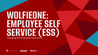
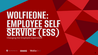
EMPLOYEE underline: none -> present (24, 23)
